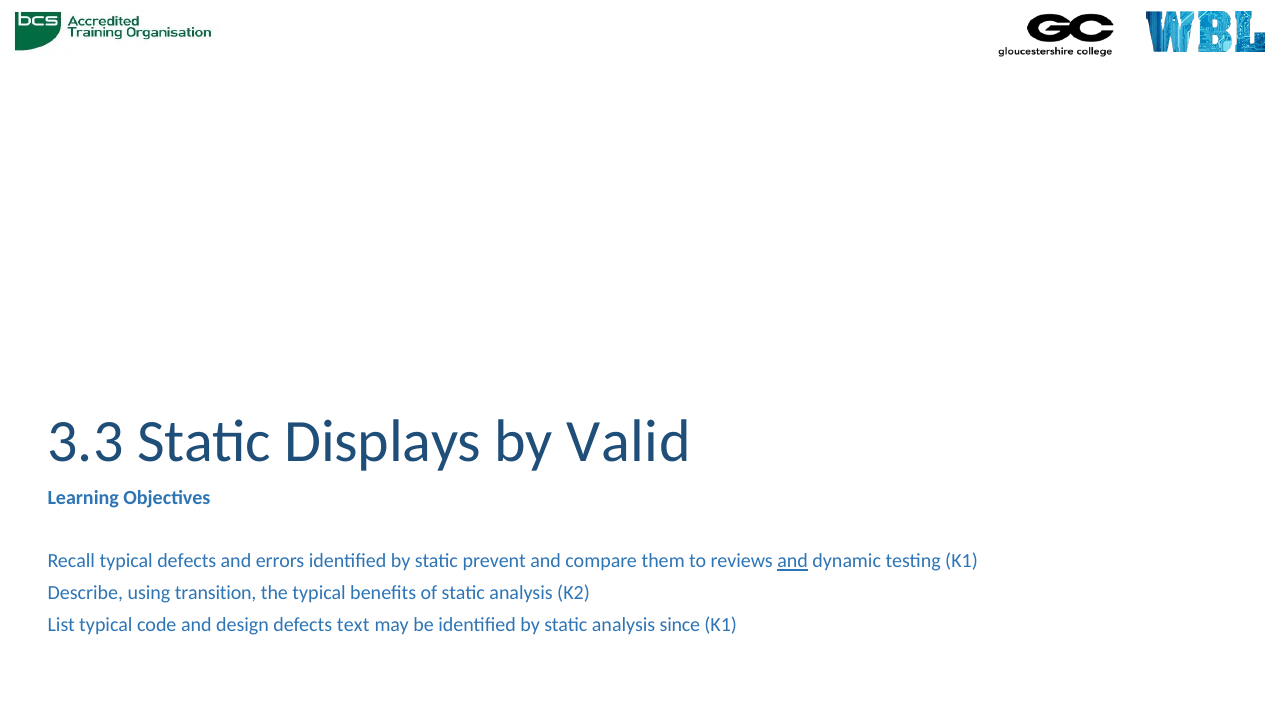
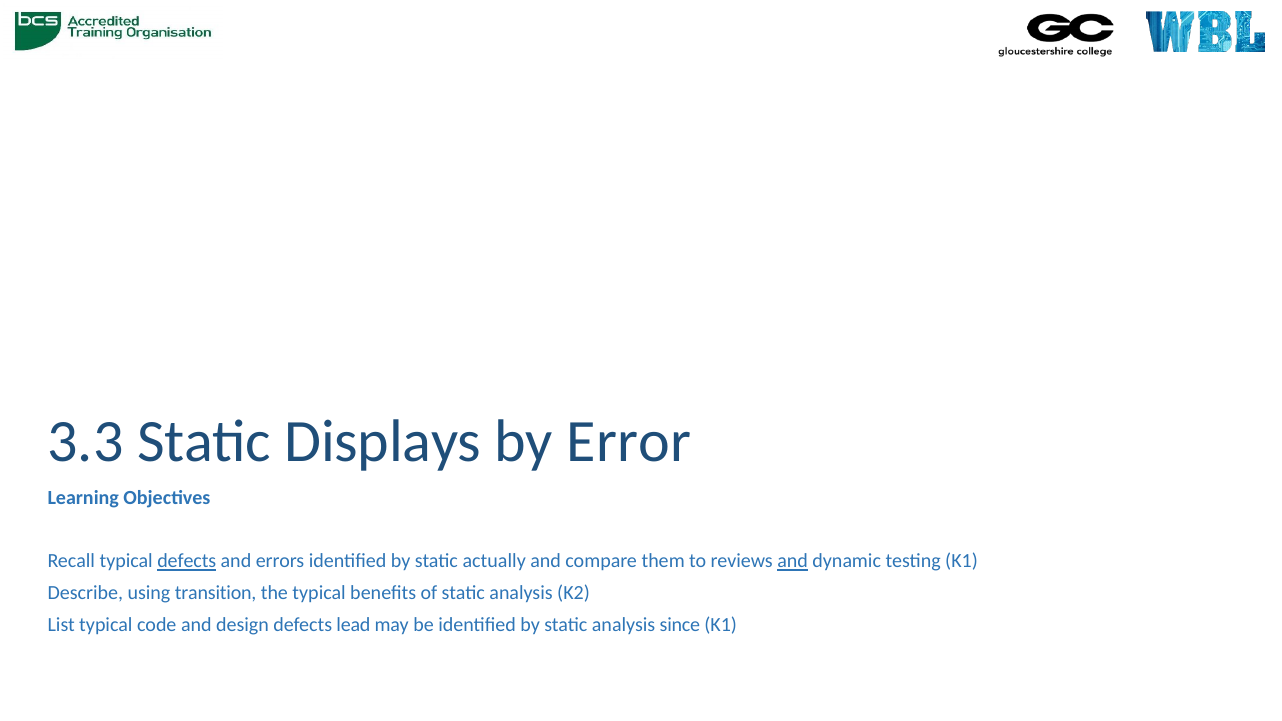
Valid: Valid -> Error (629, 442)
defects underline: none -> present (187, 561)
prevent: prevent -> actually (494, 561)
text: text -> lead (353, 625)
